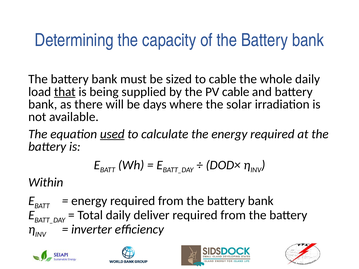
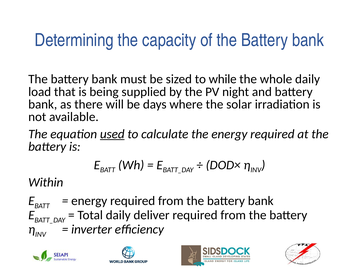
to cable: cable -> while (223, 79)
that underline: present -> none (65, 92)
PV cable: cable -> night (236, 92)
